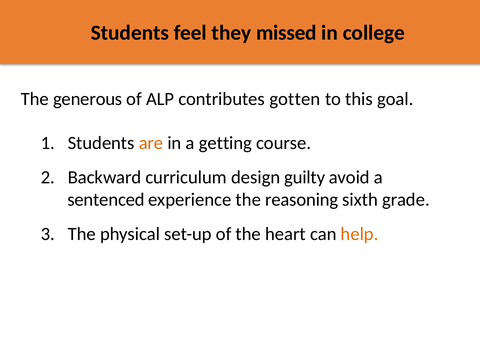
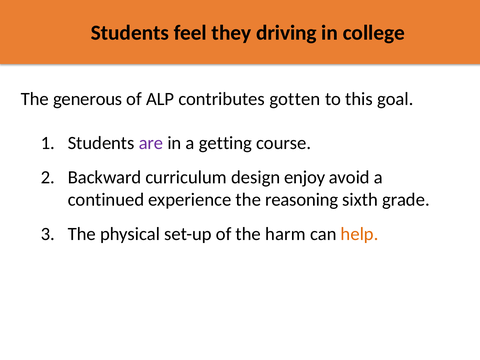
missed: missed -> driving (286, 33)
are colour: orange -> purple (151, 143)
guilty: guilty -> enjoy (305, 177)
sentenced: sentenced -> continued (106, 200)
heart: heart -> harm (285, 234)
